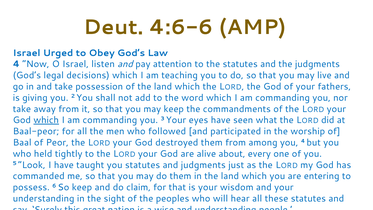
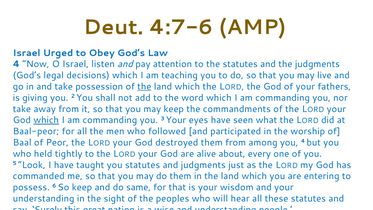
4:6-6: 4:6-6 -> 4:7-6 (181, 27)
the underline: none -> present (144, 86)
claim: claim -> same (139, 187)
